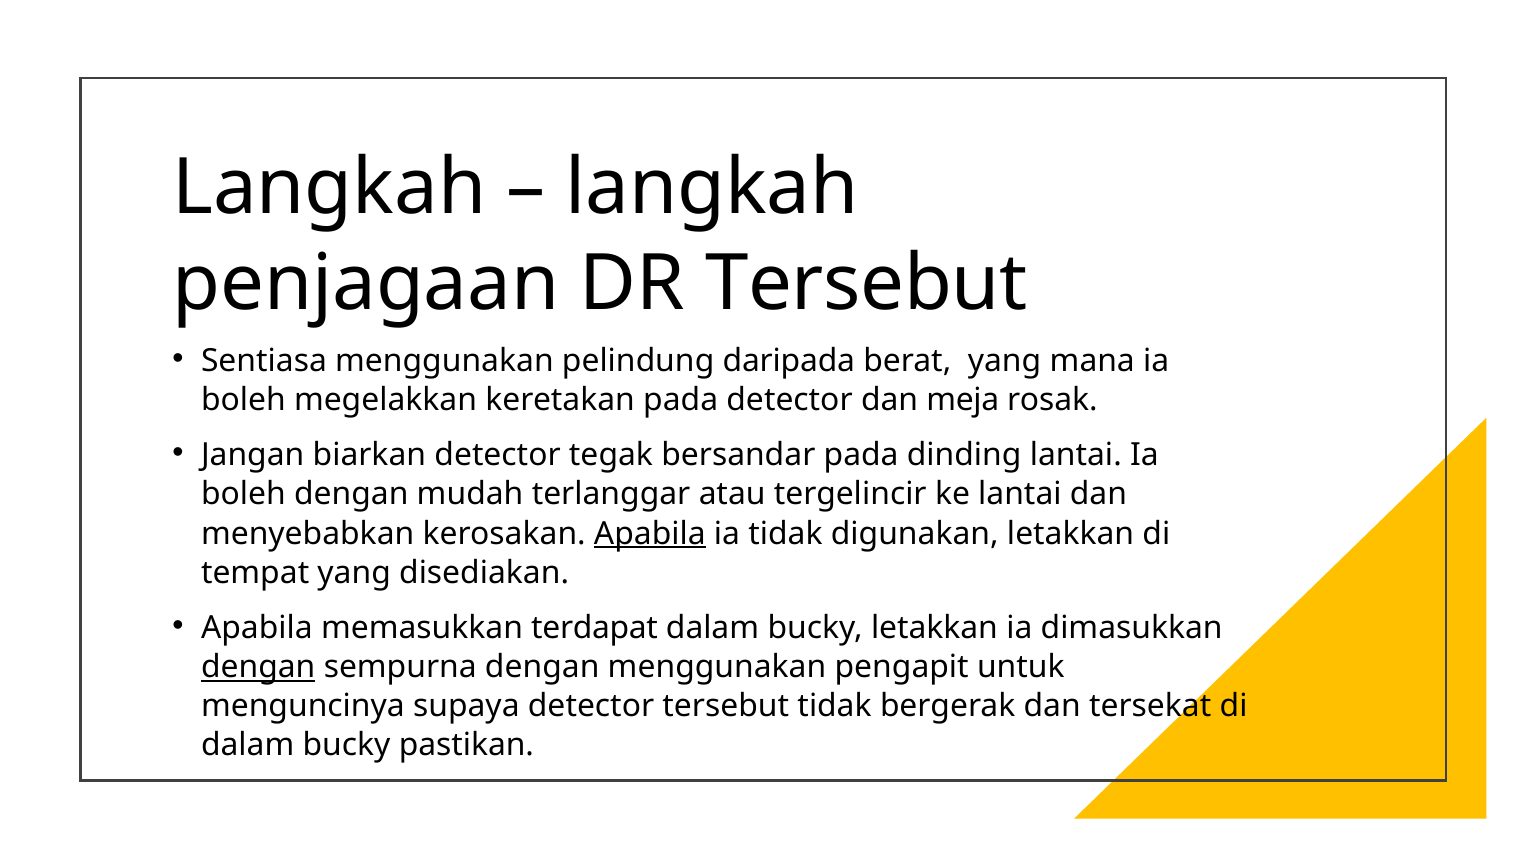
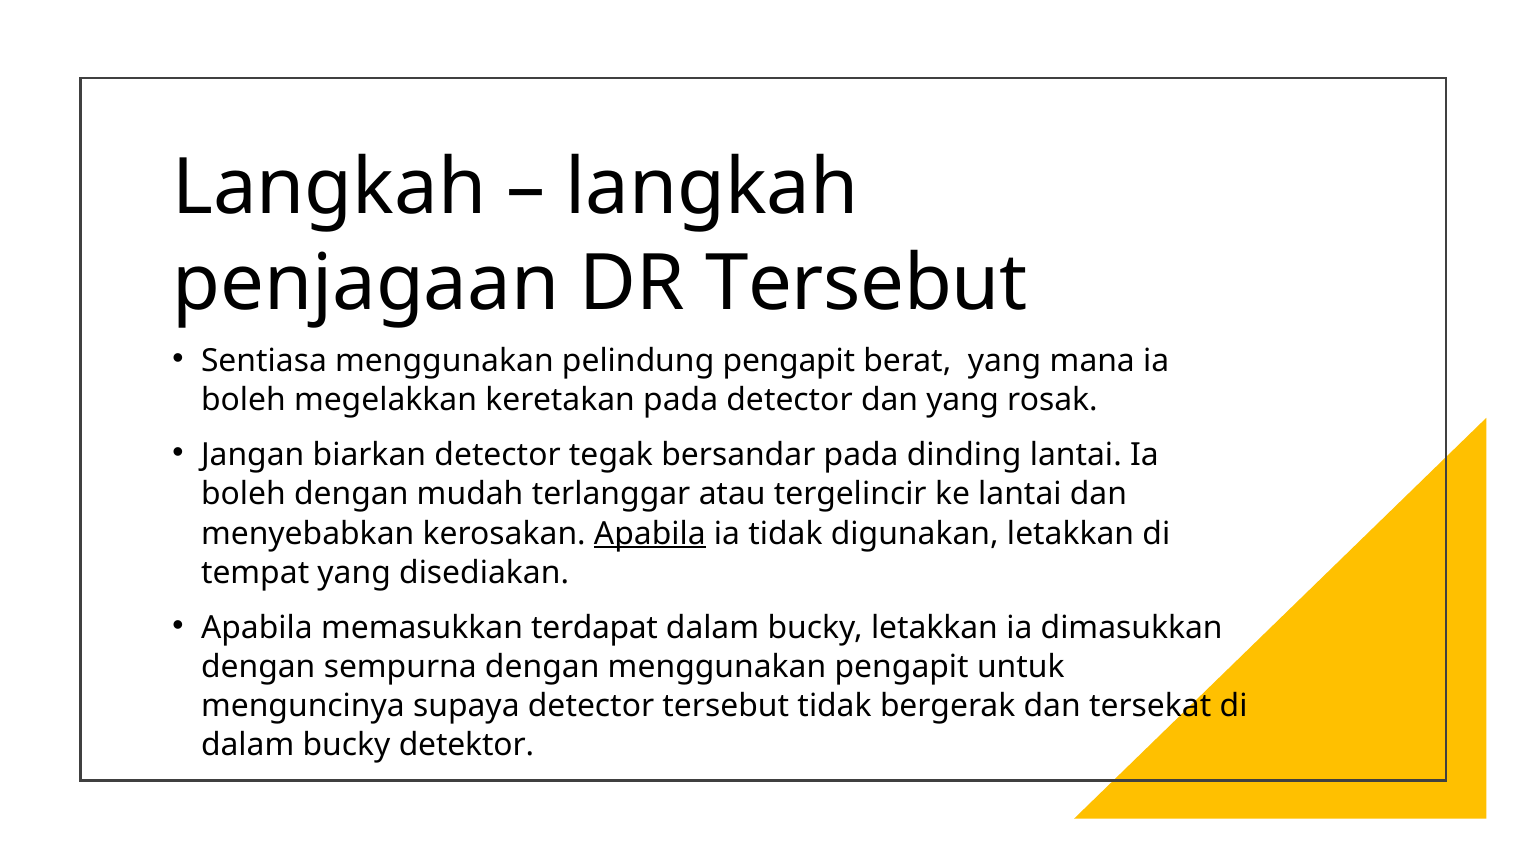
pelindung daripada: daripada -> pengapit (789, 361)
dan meja: meja -> yang (963, 400)
dengan underline: present -> none (258, 667)
pastikan: pastikan -> detektor (466, 745)
